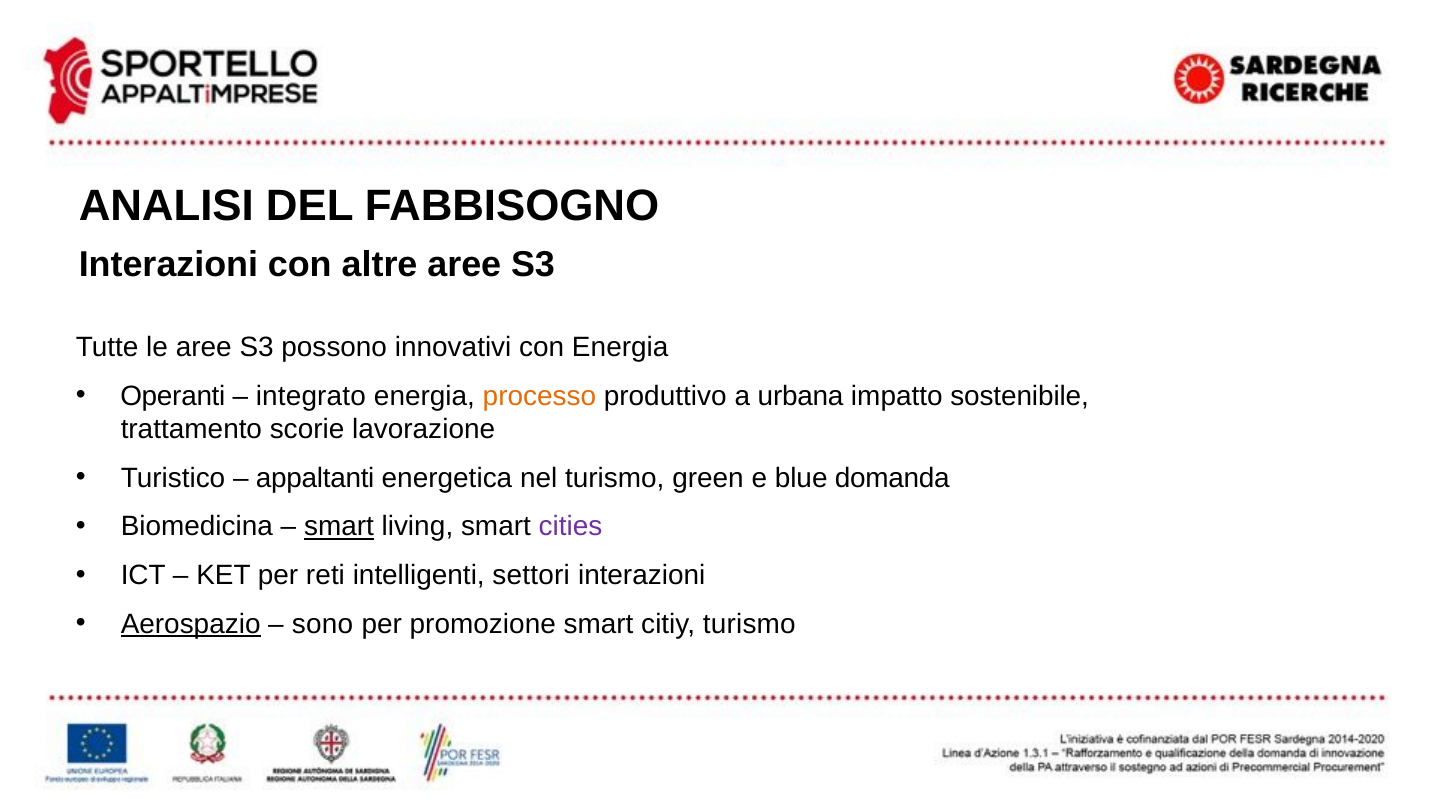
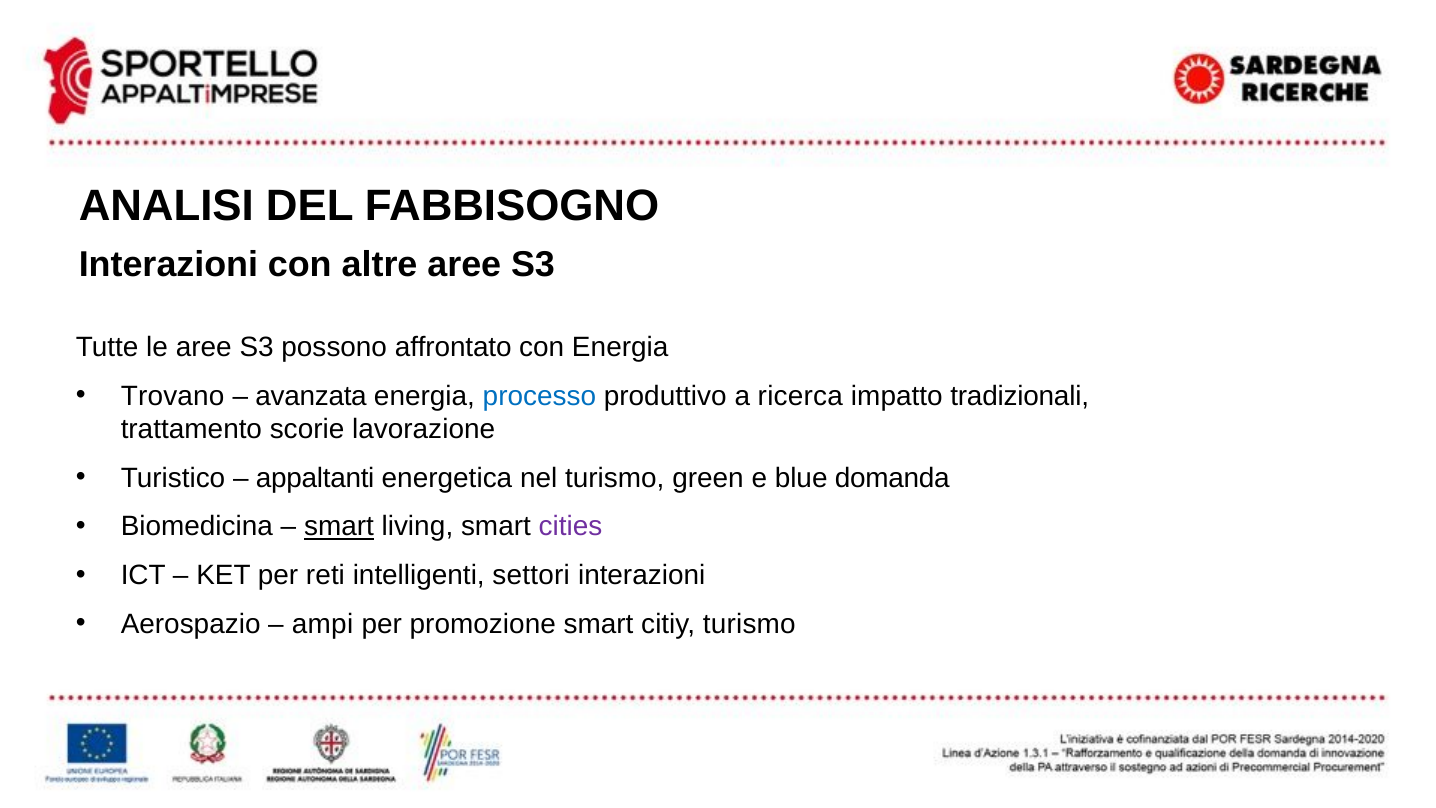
innovativi: innovativi -> affrontato (453, 348)
Operanti: Operanti -> Trovano (173, 396)
integrato: integrato -> avanzata (311, 396)
processo colour: orange -> blue (539, 396)
urbana: urbana -> ricerca (800, 396)
sostenibile: sostenibile -> tradizionali (1020, 396)
Aerospazio underline: present -> none (191, 624)
sono: sono -> ampi (323, 624)
